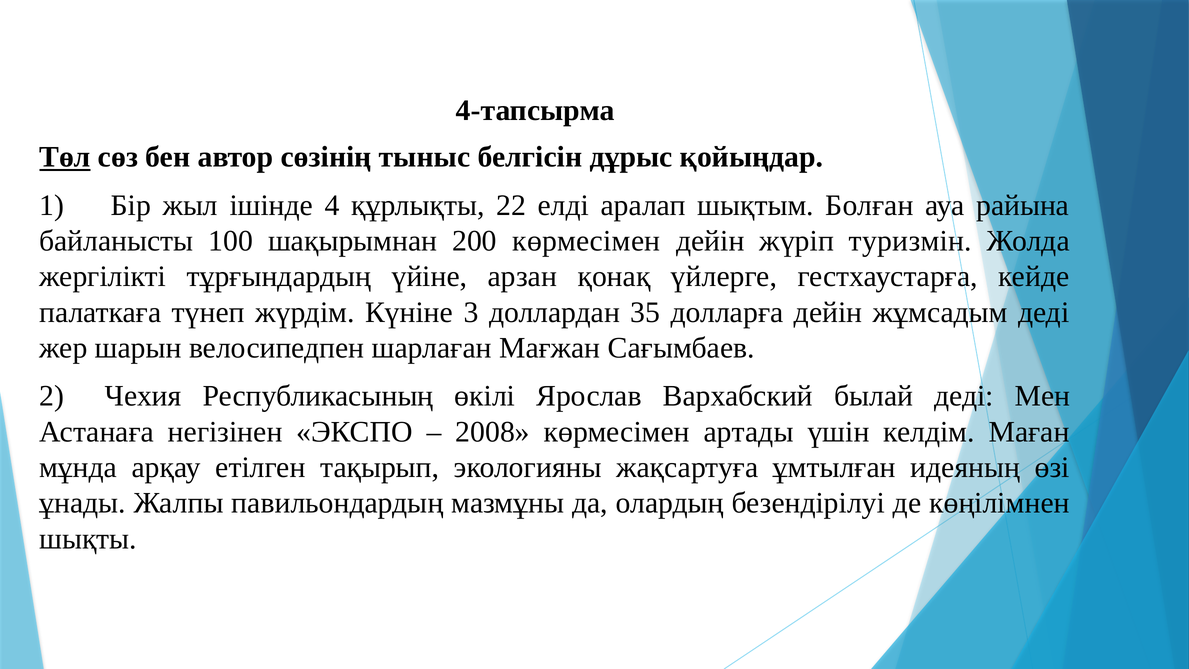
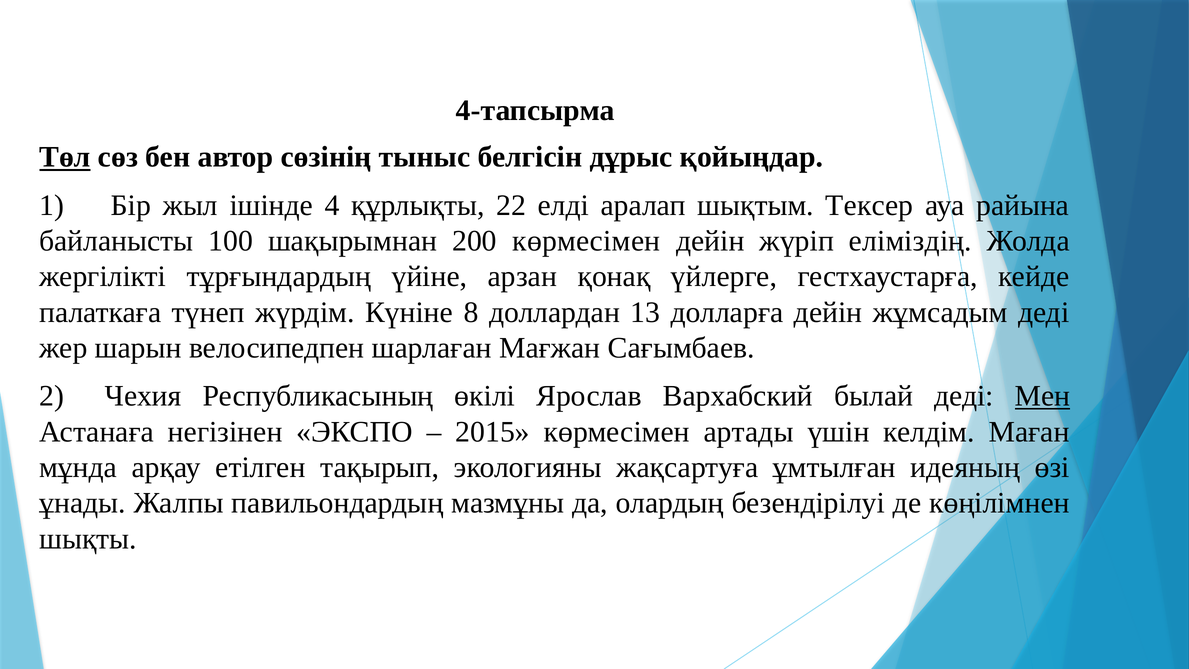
Болған: Болған -> Тексер (869, 205)
туризмін: туризмін -> еліміздің (910, 241)
3: 3 -> 8 (471, 312)
35: 35 -> 13 (645, 312)
Мен underline: none -> present (1042, 396)
2008: 2008 -> 2015 (493, 432)
